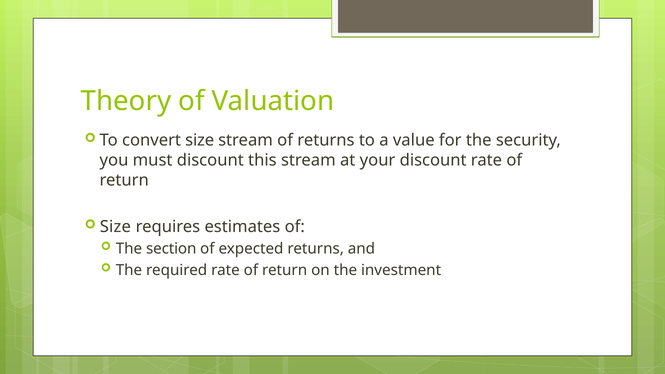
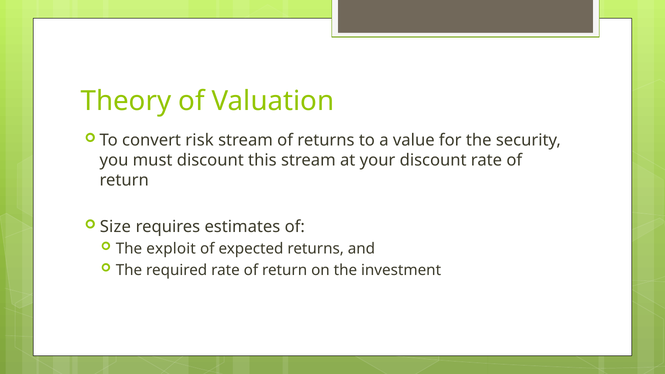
convert size: size -> risk (200, 140)
section: section -> exploit (171, 249)
